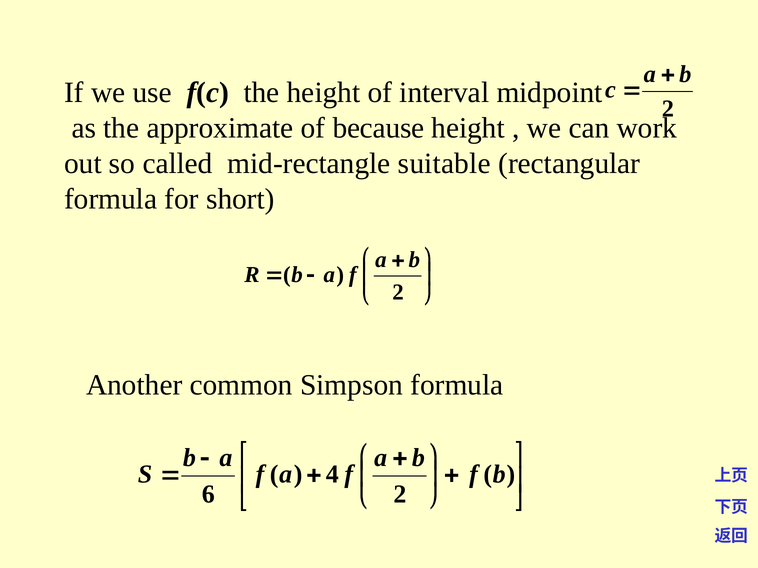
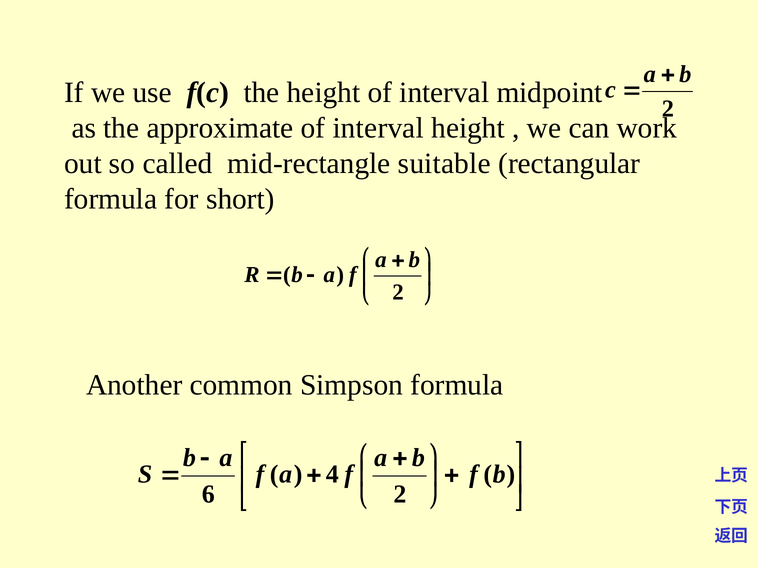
approximate of because: because -> interval (378, 128)
